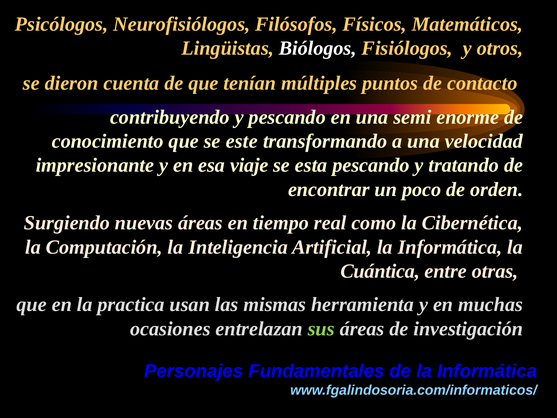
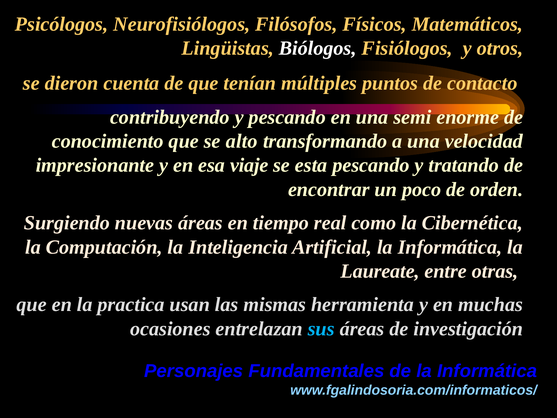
este: este -> alto (242, 141)
Cuántica: Cuántica -> Laureate (380, 271)
sus colour: light green -> light blue (321, 329)
